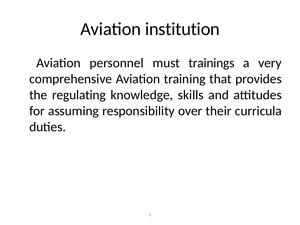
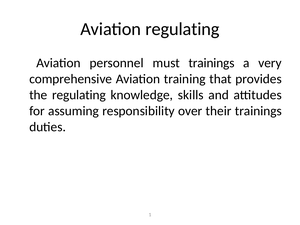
Aviation institution: institution -> regulating (182, 29)
their curricula: curricula -> trainings (258, 111)
